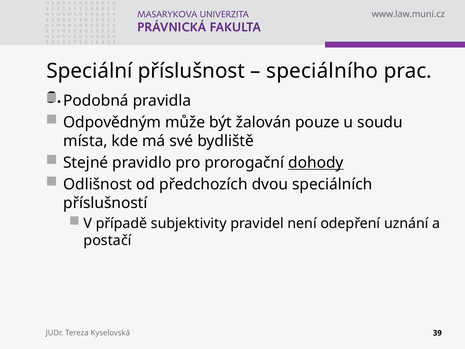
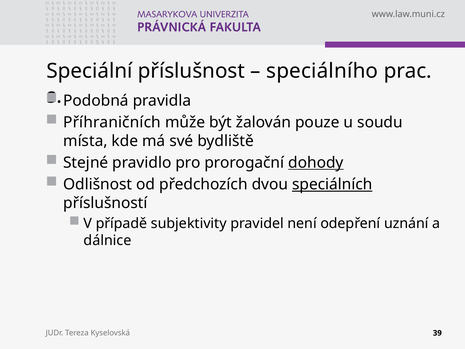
Odpovědným: Odpovědným -> Příhraničních (112, 122)
speciálních underline: none -> present (332, 184)
postačí: postačí -> dálnice (108, 240)
